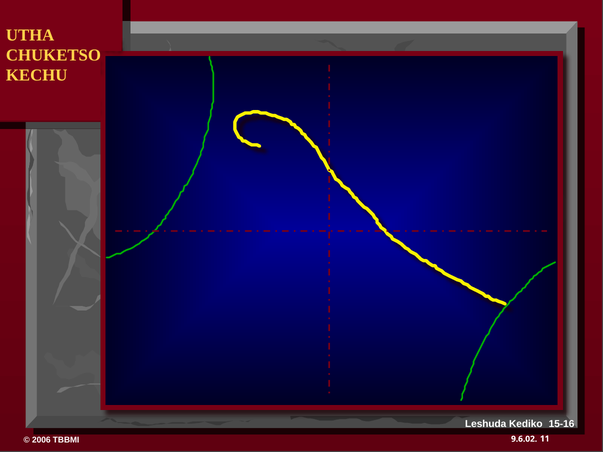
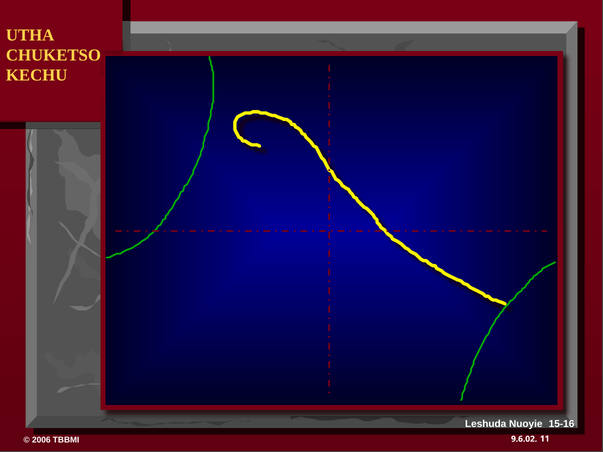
Kediko: Kediko -> Nuoyie (526, 424)
